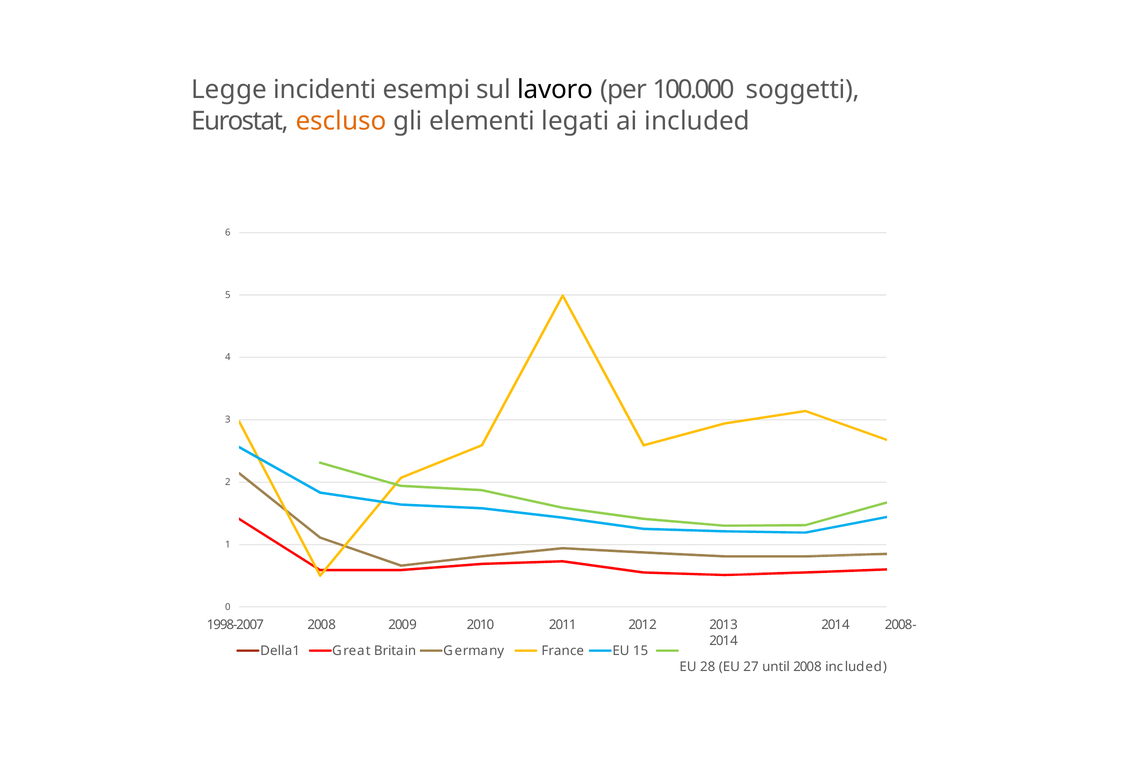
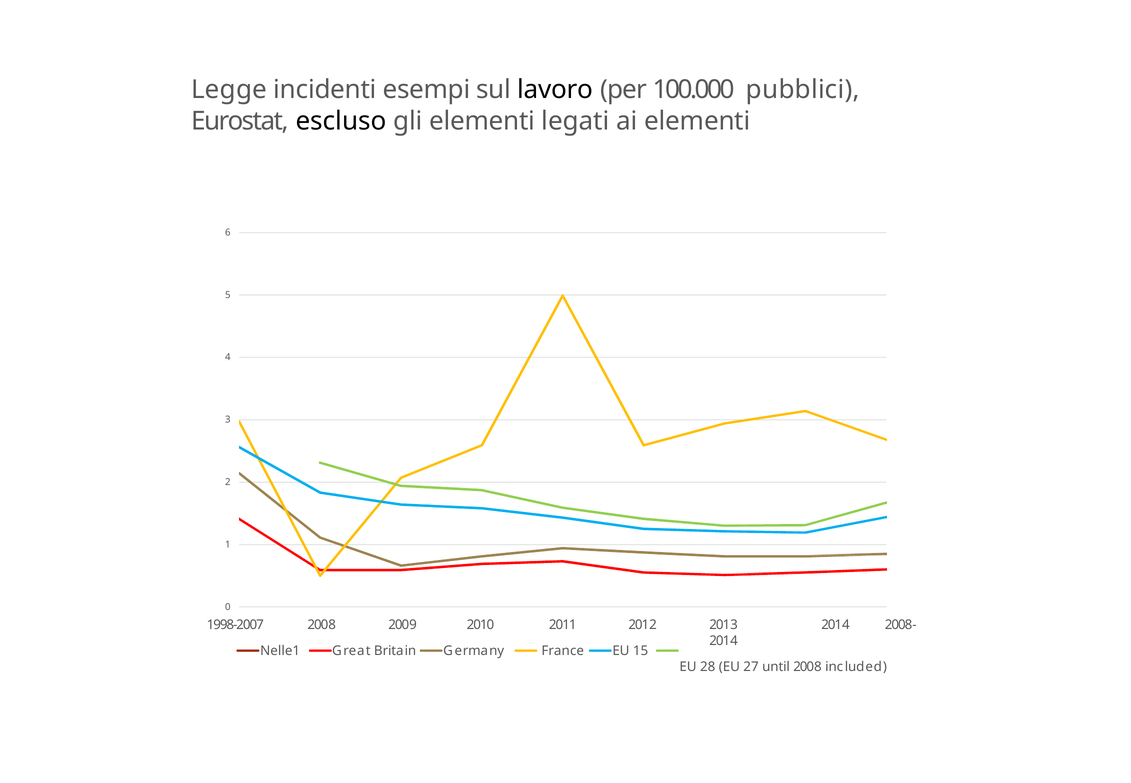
soggetti: soggetti -> pubblici (803, 90)
escluso colour: orange -> black (341, 121)
ai included: included -> elementi (697, 121)
Della1: Della1 -> Nelle1 (280, 651)
